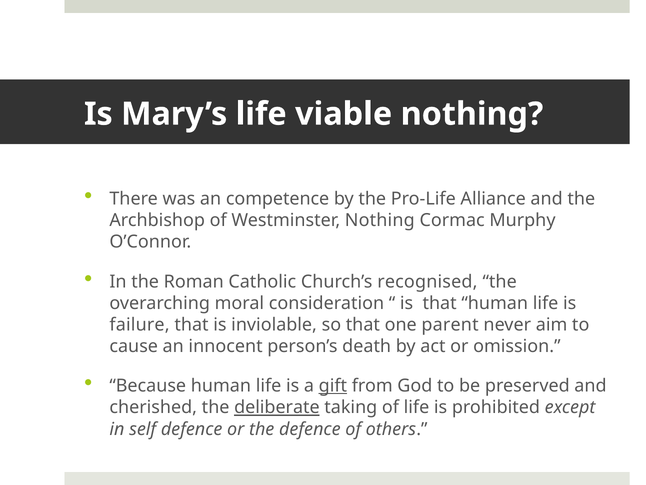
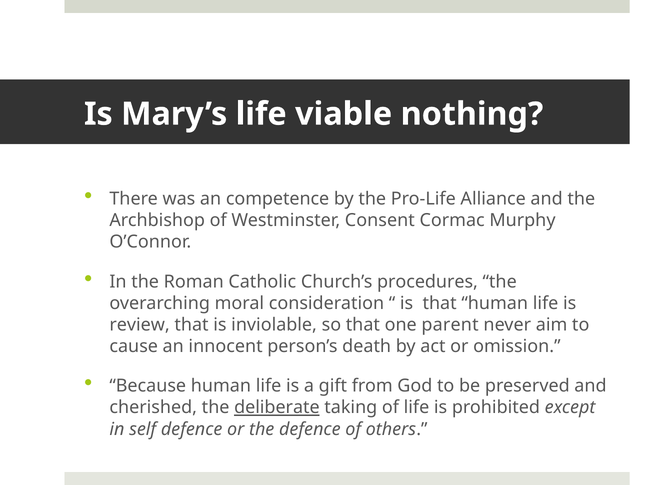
Westminster Nothing: Nothing -> Consent (380, 220)
recognised: recognised -> procedures (427, 281)
failure: failure -> review (140, 324)
gift underline: present -> none (333, 386)
